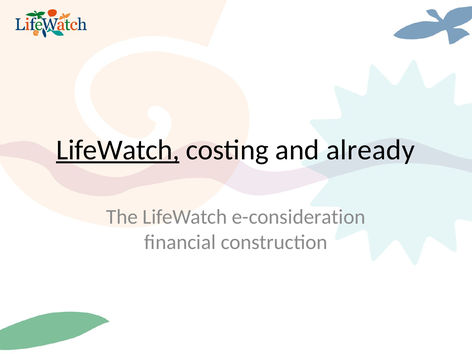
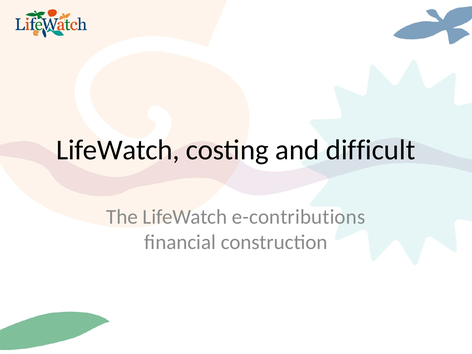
LifeWatch underline: present -> none (118, 150)
already: already -> difficult (371, 150)
e-consideration: e-consideration -> e-contributions (299, 217)
